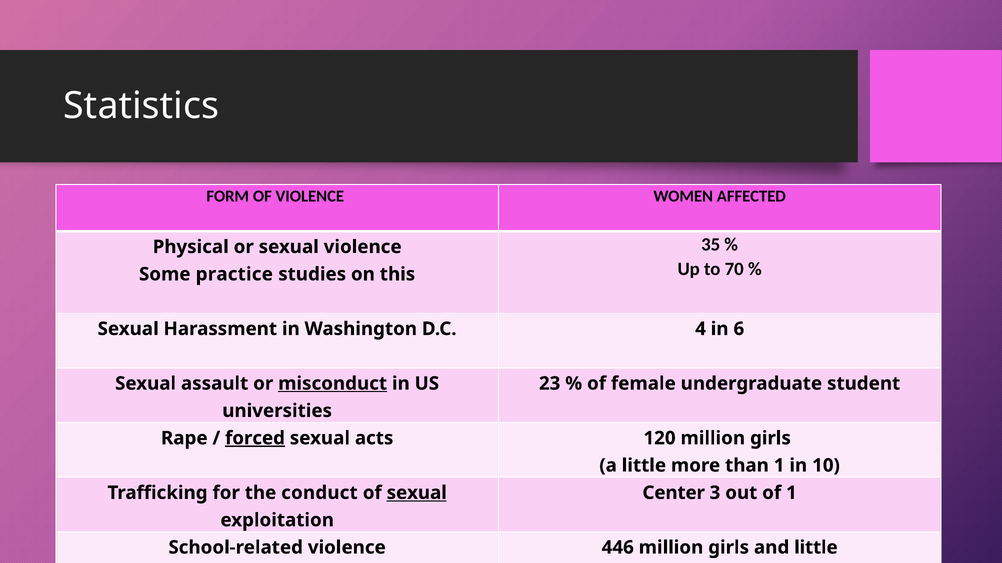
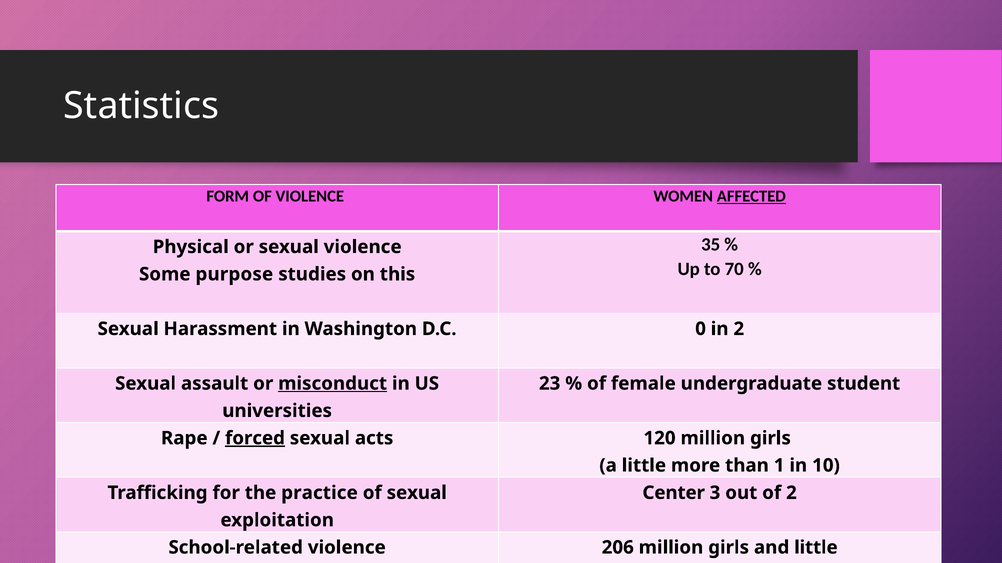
AFFECTED underline: none -> present (751, 196)
practice: practice -> purpose (234, 274)
4: 4 -> 0 (701, 329)
in 6: 6 -> 2 (739, 329)
conduct: conduct -> practice (319, 493)
sexual underline: present -> none (417, 493)
of 1: 1 -> 2 (791, 493)
446: 446 -> 206 (618, 548)
